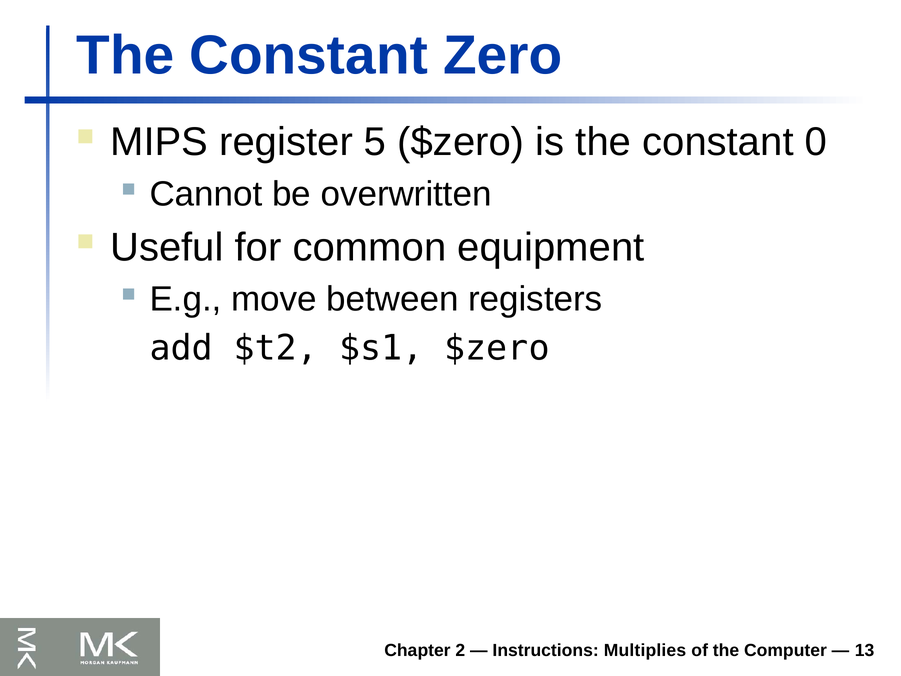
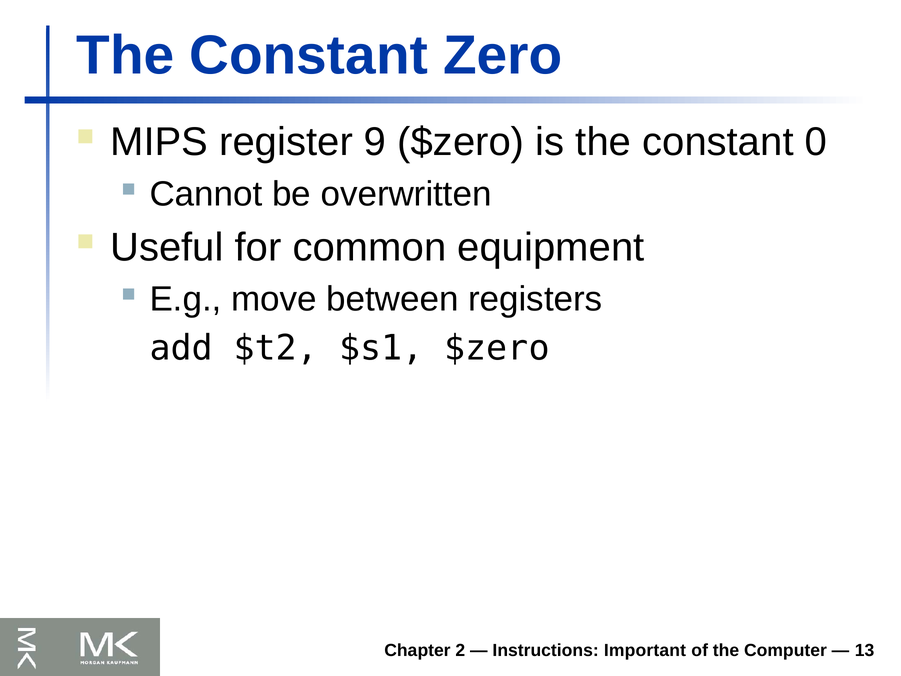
5: 5 -> 9 (375, 142)
Multiplies: Multiplies -> Important (645, 650)
